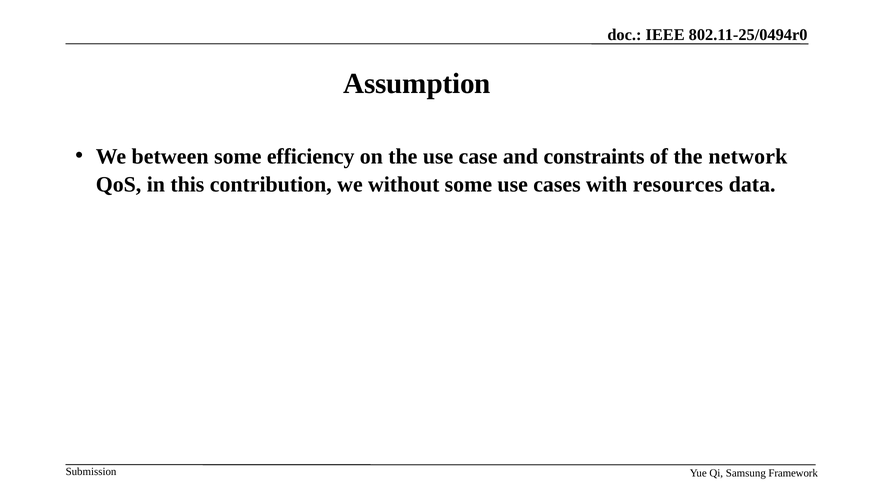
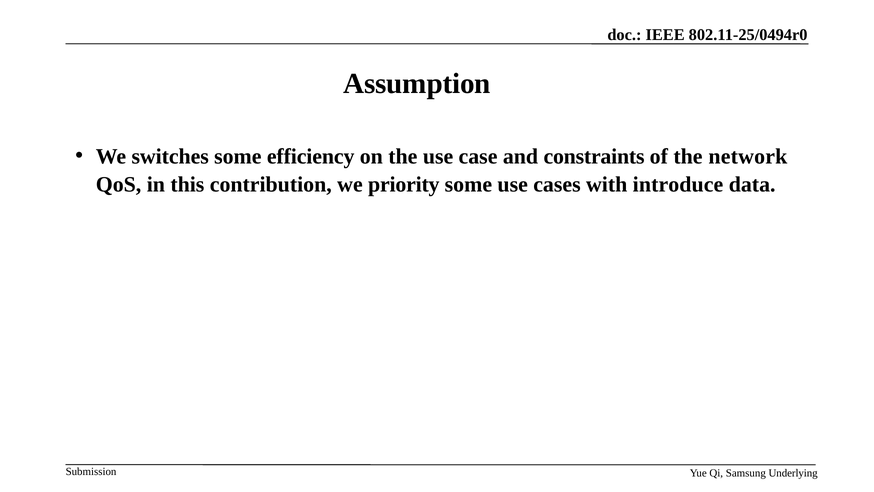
between: between -> switches (170, 156)
without: without -> priority (404, 184)
resources: resources -> introduce (678, 184)
Framework: Framework -> Underlying (793, 473)
